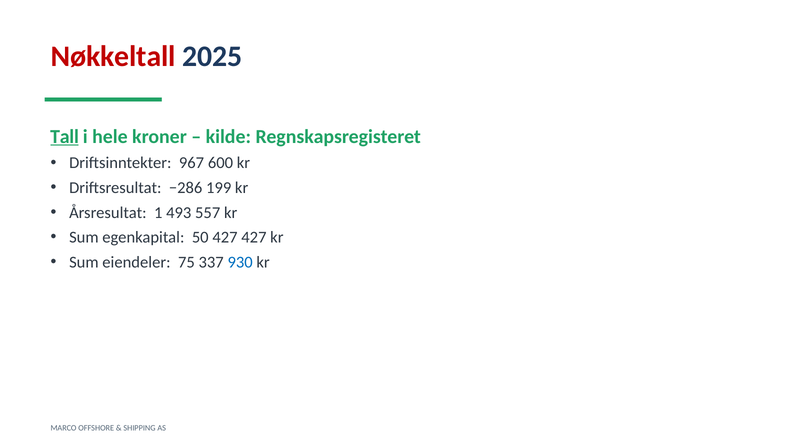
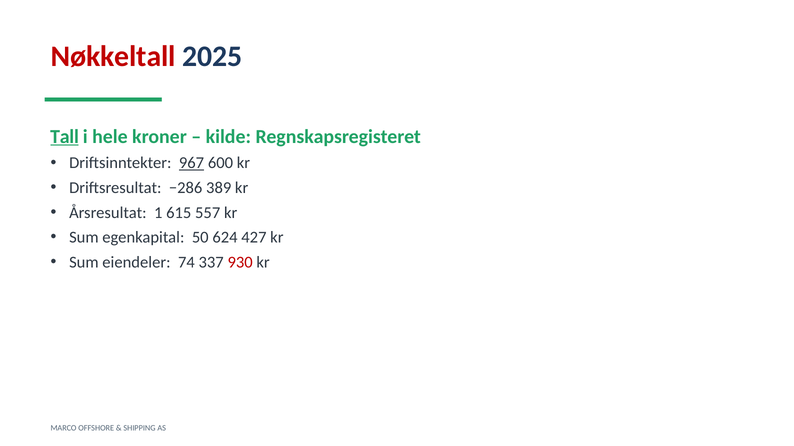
967 underline: none -> present (192, 163)
199: 199 -> 389 (219, 188)
493: 493 -> 615 (179, 213)
50 427: 427 -> 624 (225, 238)
75: 75 -> 74 (186, 263)
930 colour: blue -> red (240, 263)
